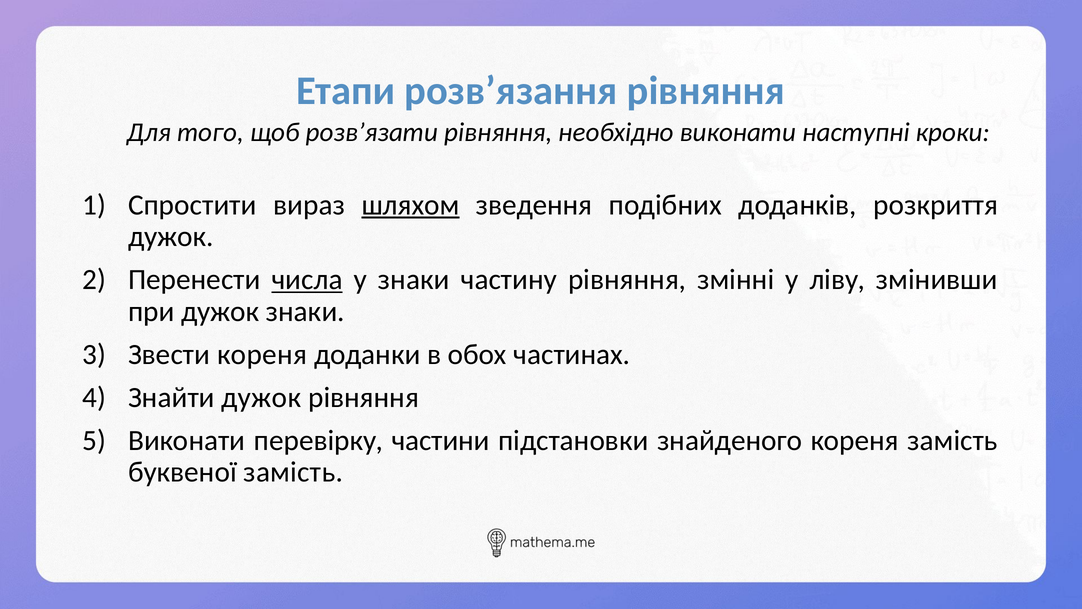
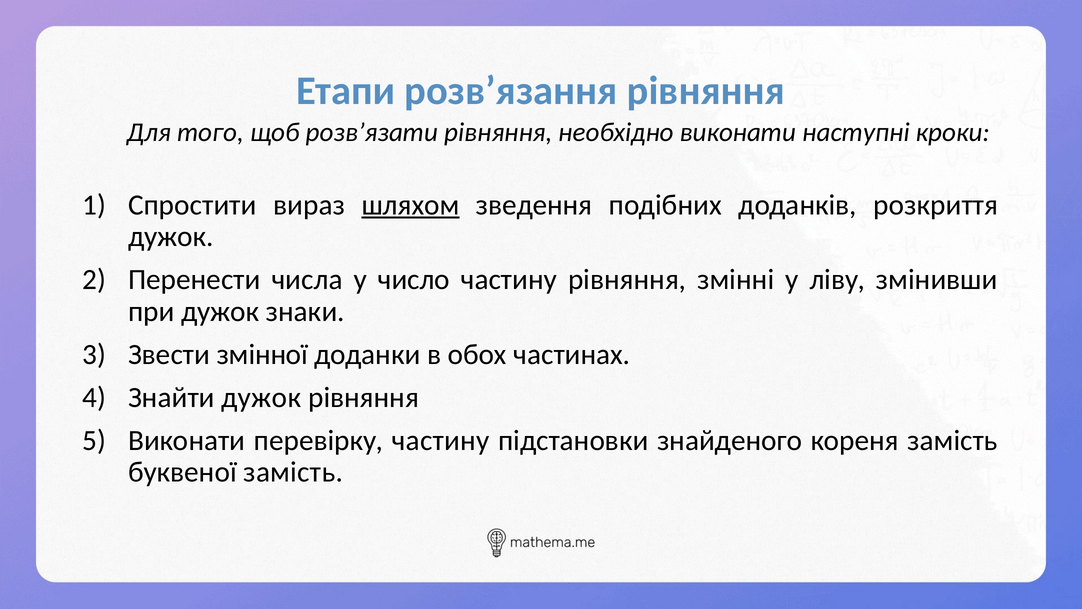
числа underline: present -> none (307, 279)
у знаки: знаки -> число (414, 279)
Звести кореня: кореня -> змінної (262, 354)
перевірку частини: частини -> частину (441, 440)
